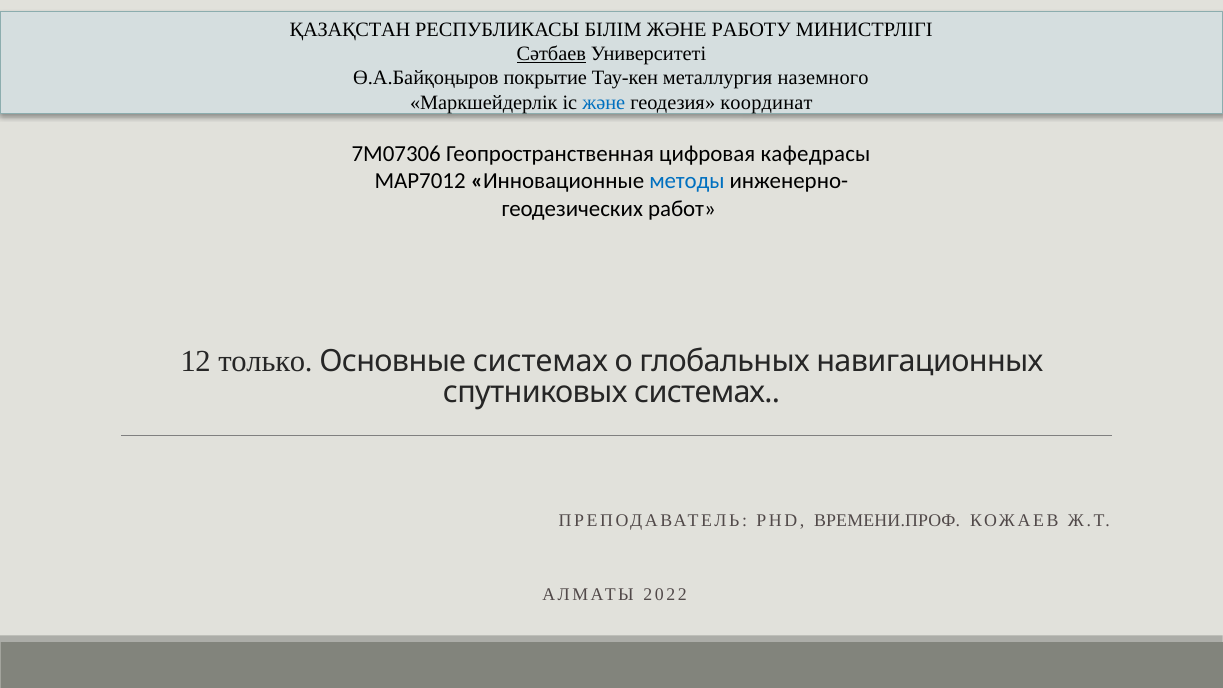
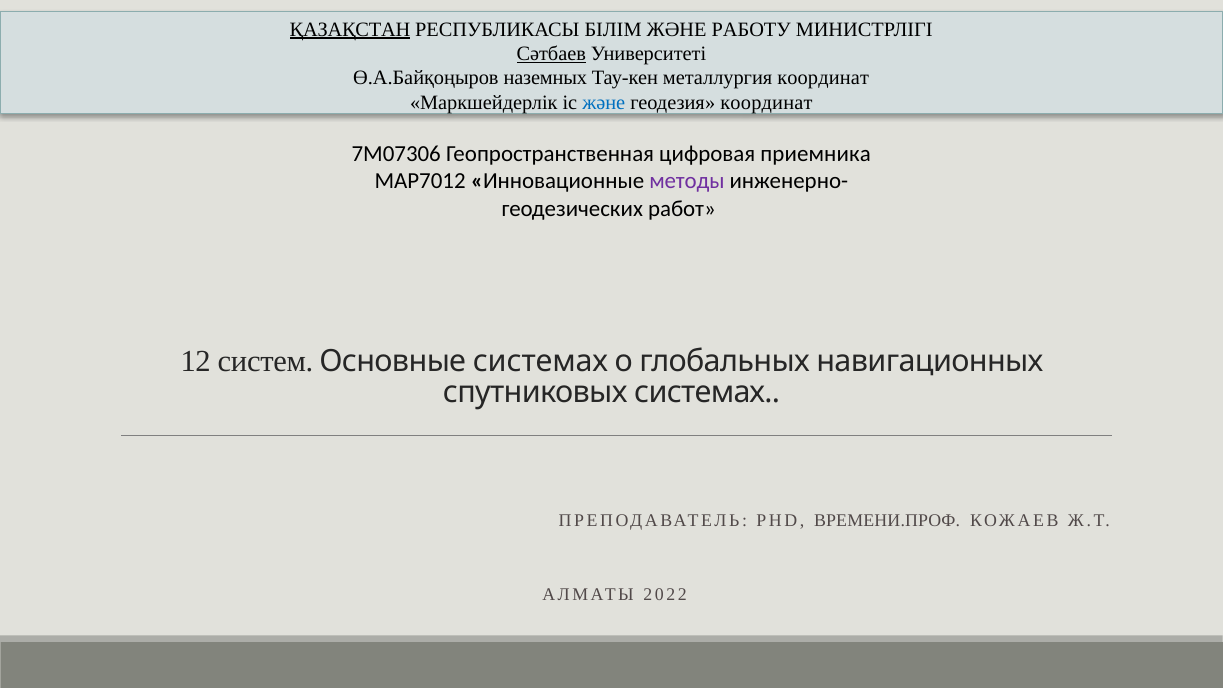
ҚАЗАҚСТАН underline: none -> present (350, 29)
покрытие: покрытие -> наземных (545, 78)
металлургия наземного: наземного -> координат (823, 78)
кафедрасы: кафедрасы -> приемника (816, 154)
методы colour: blue -> purple (687, 181)
только: только -> систем (265, 361)
